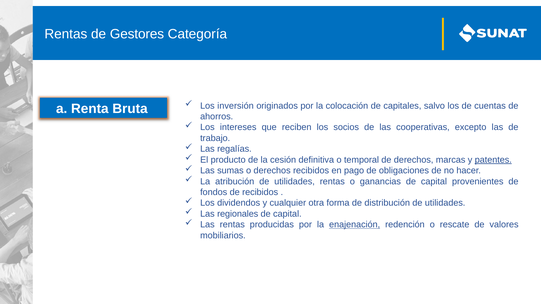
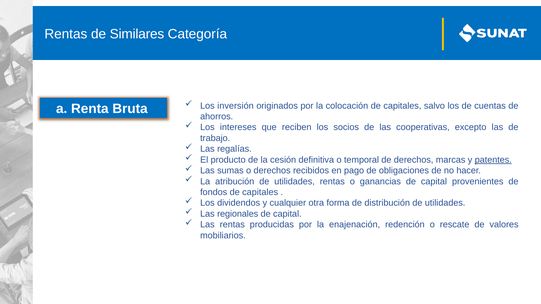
Gestores: Gestores -> Similares (137, 34)
fondos de recibidos: recibidos -> capitales (260, 192)
enajenación underline: present -> none (355, 225)
